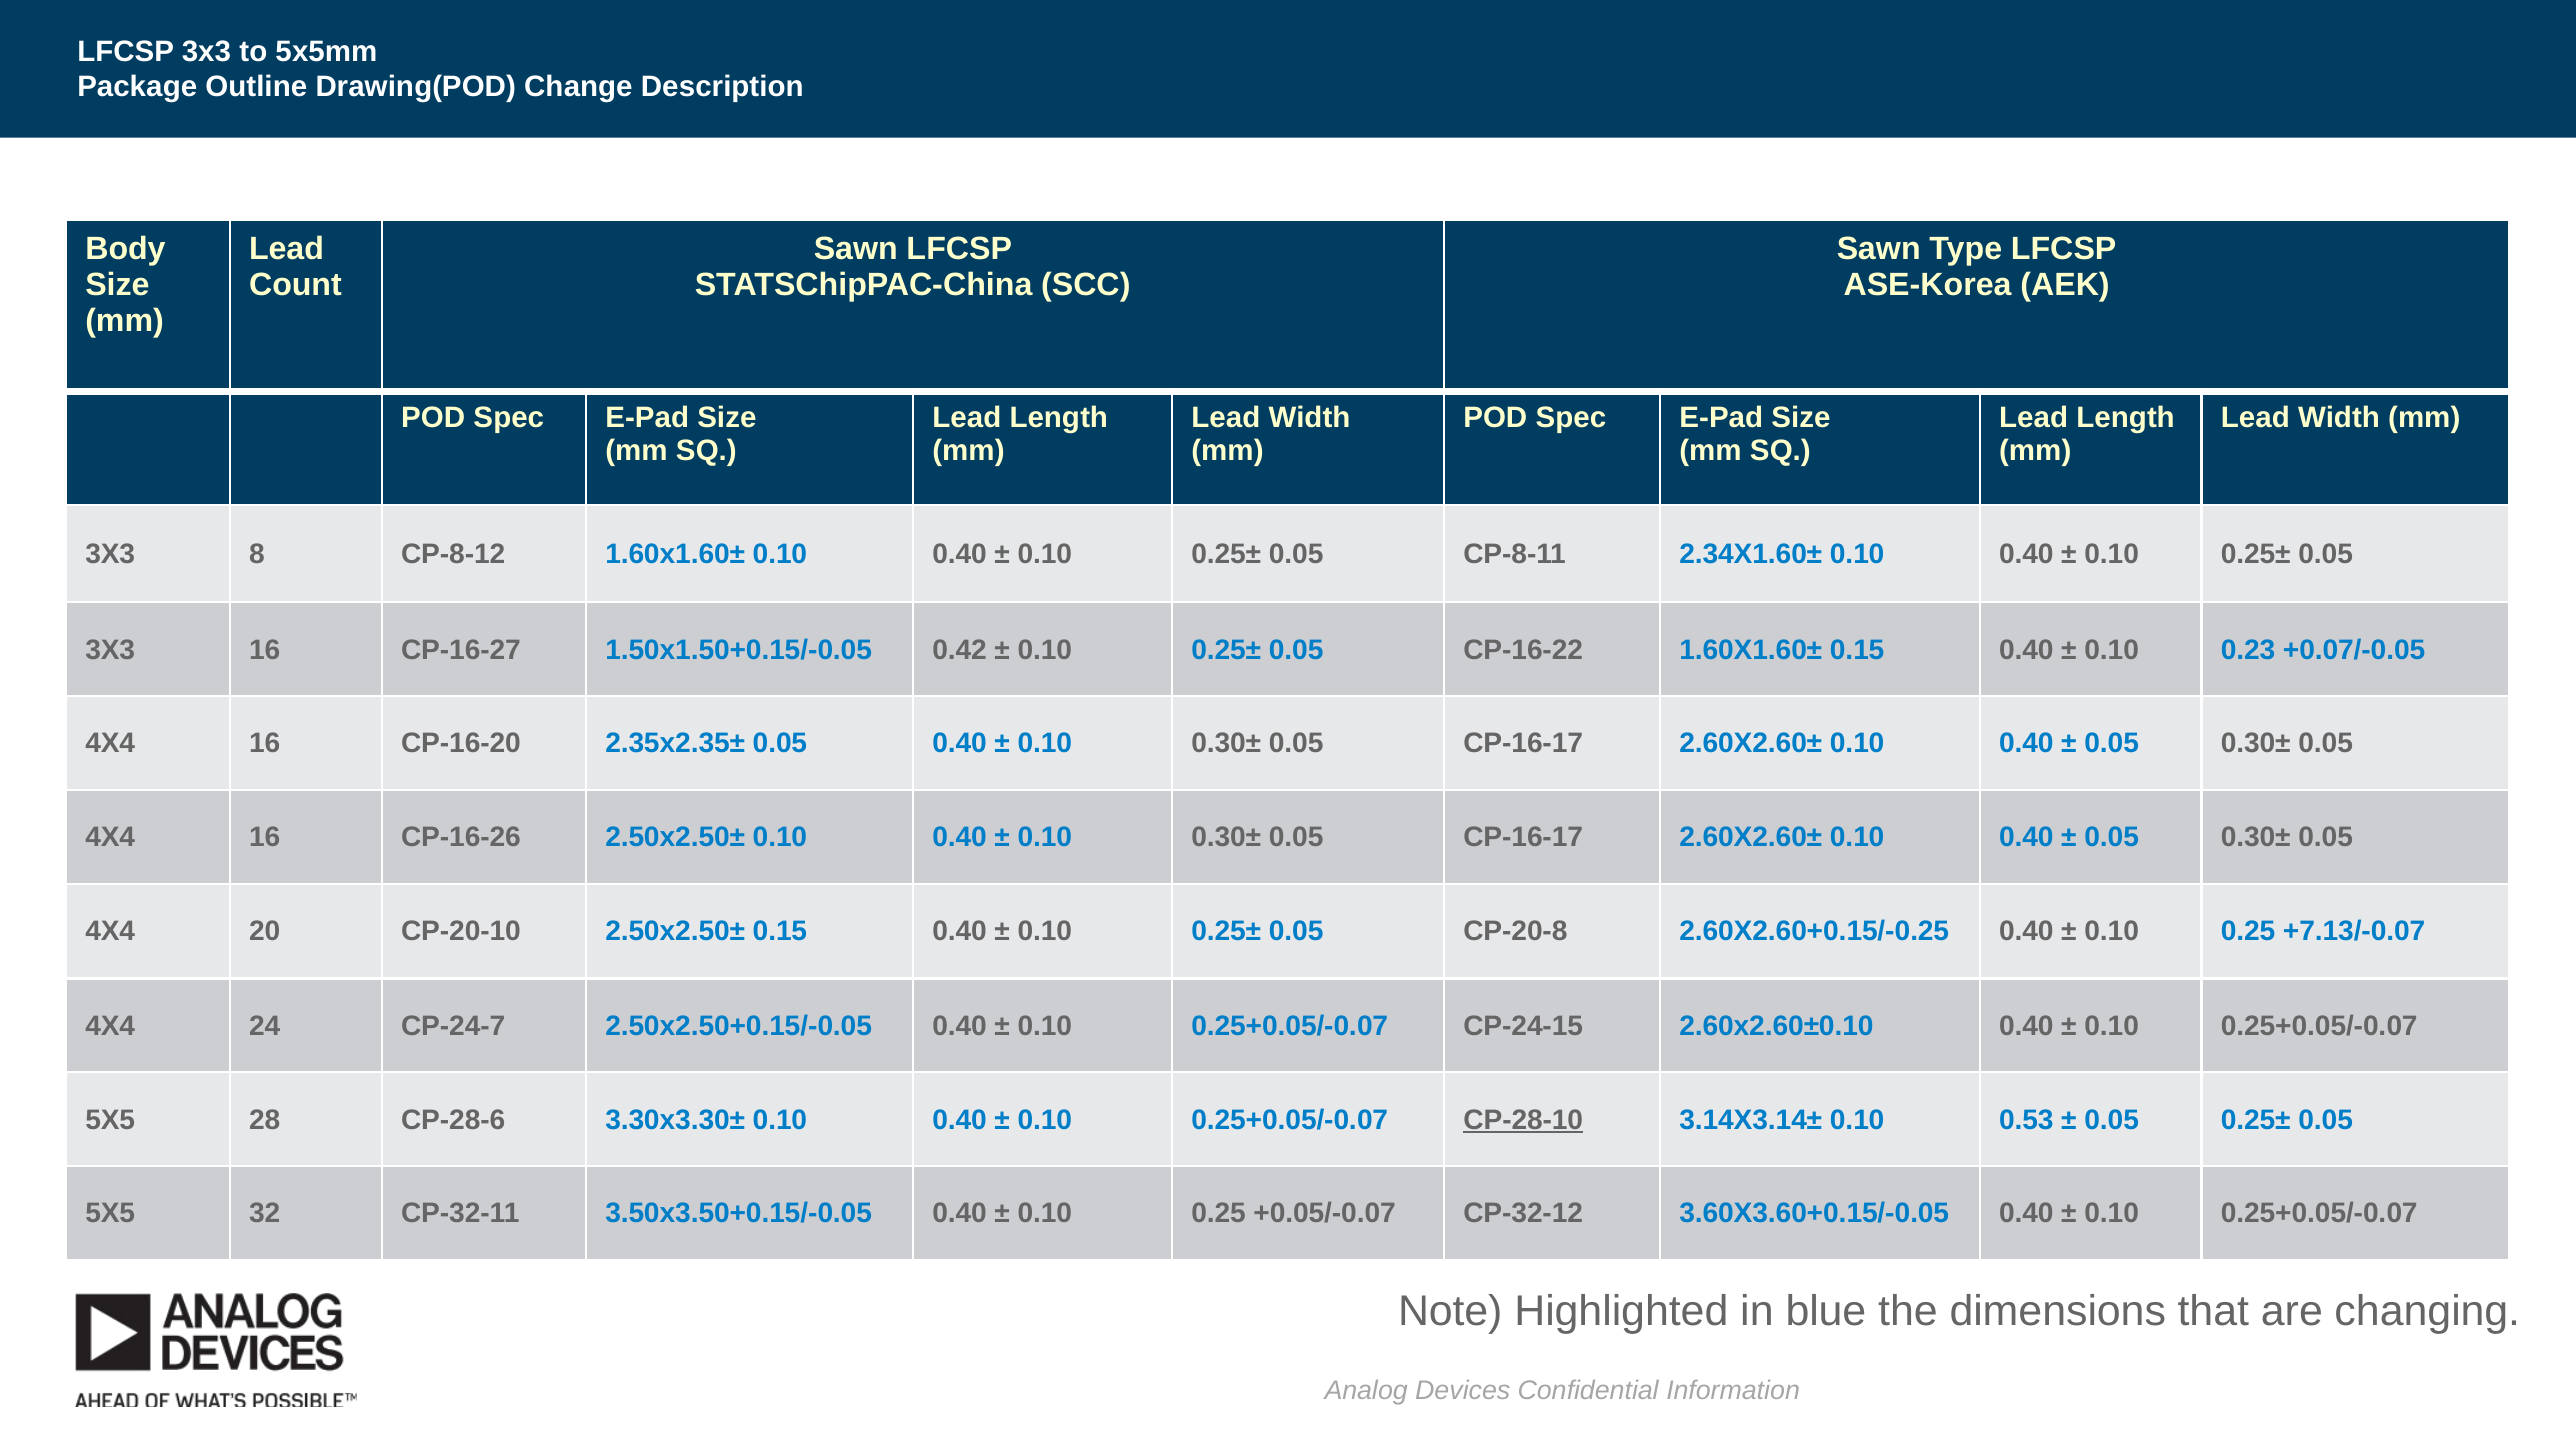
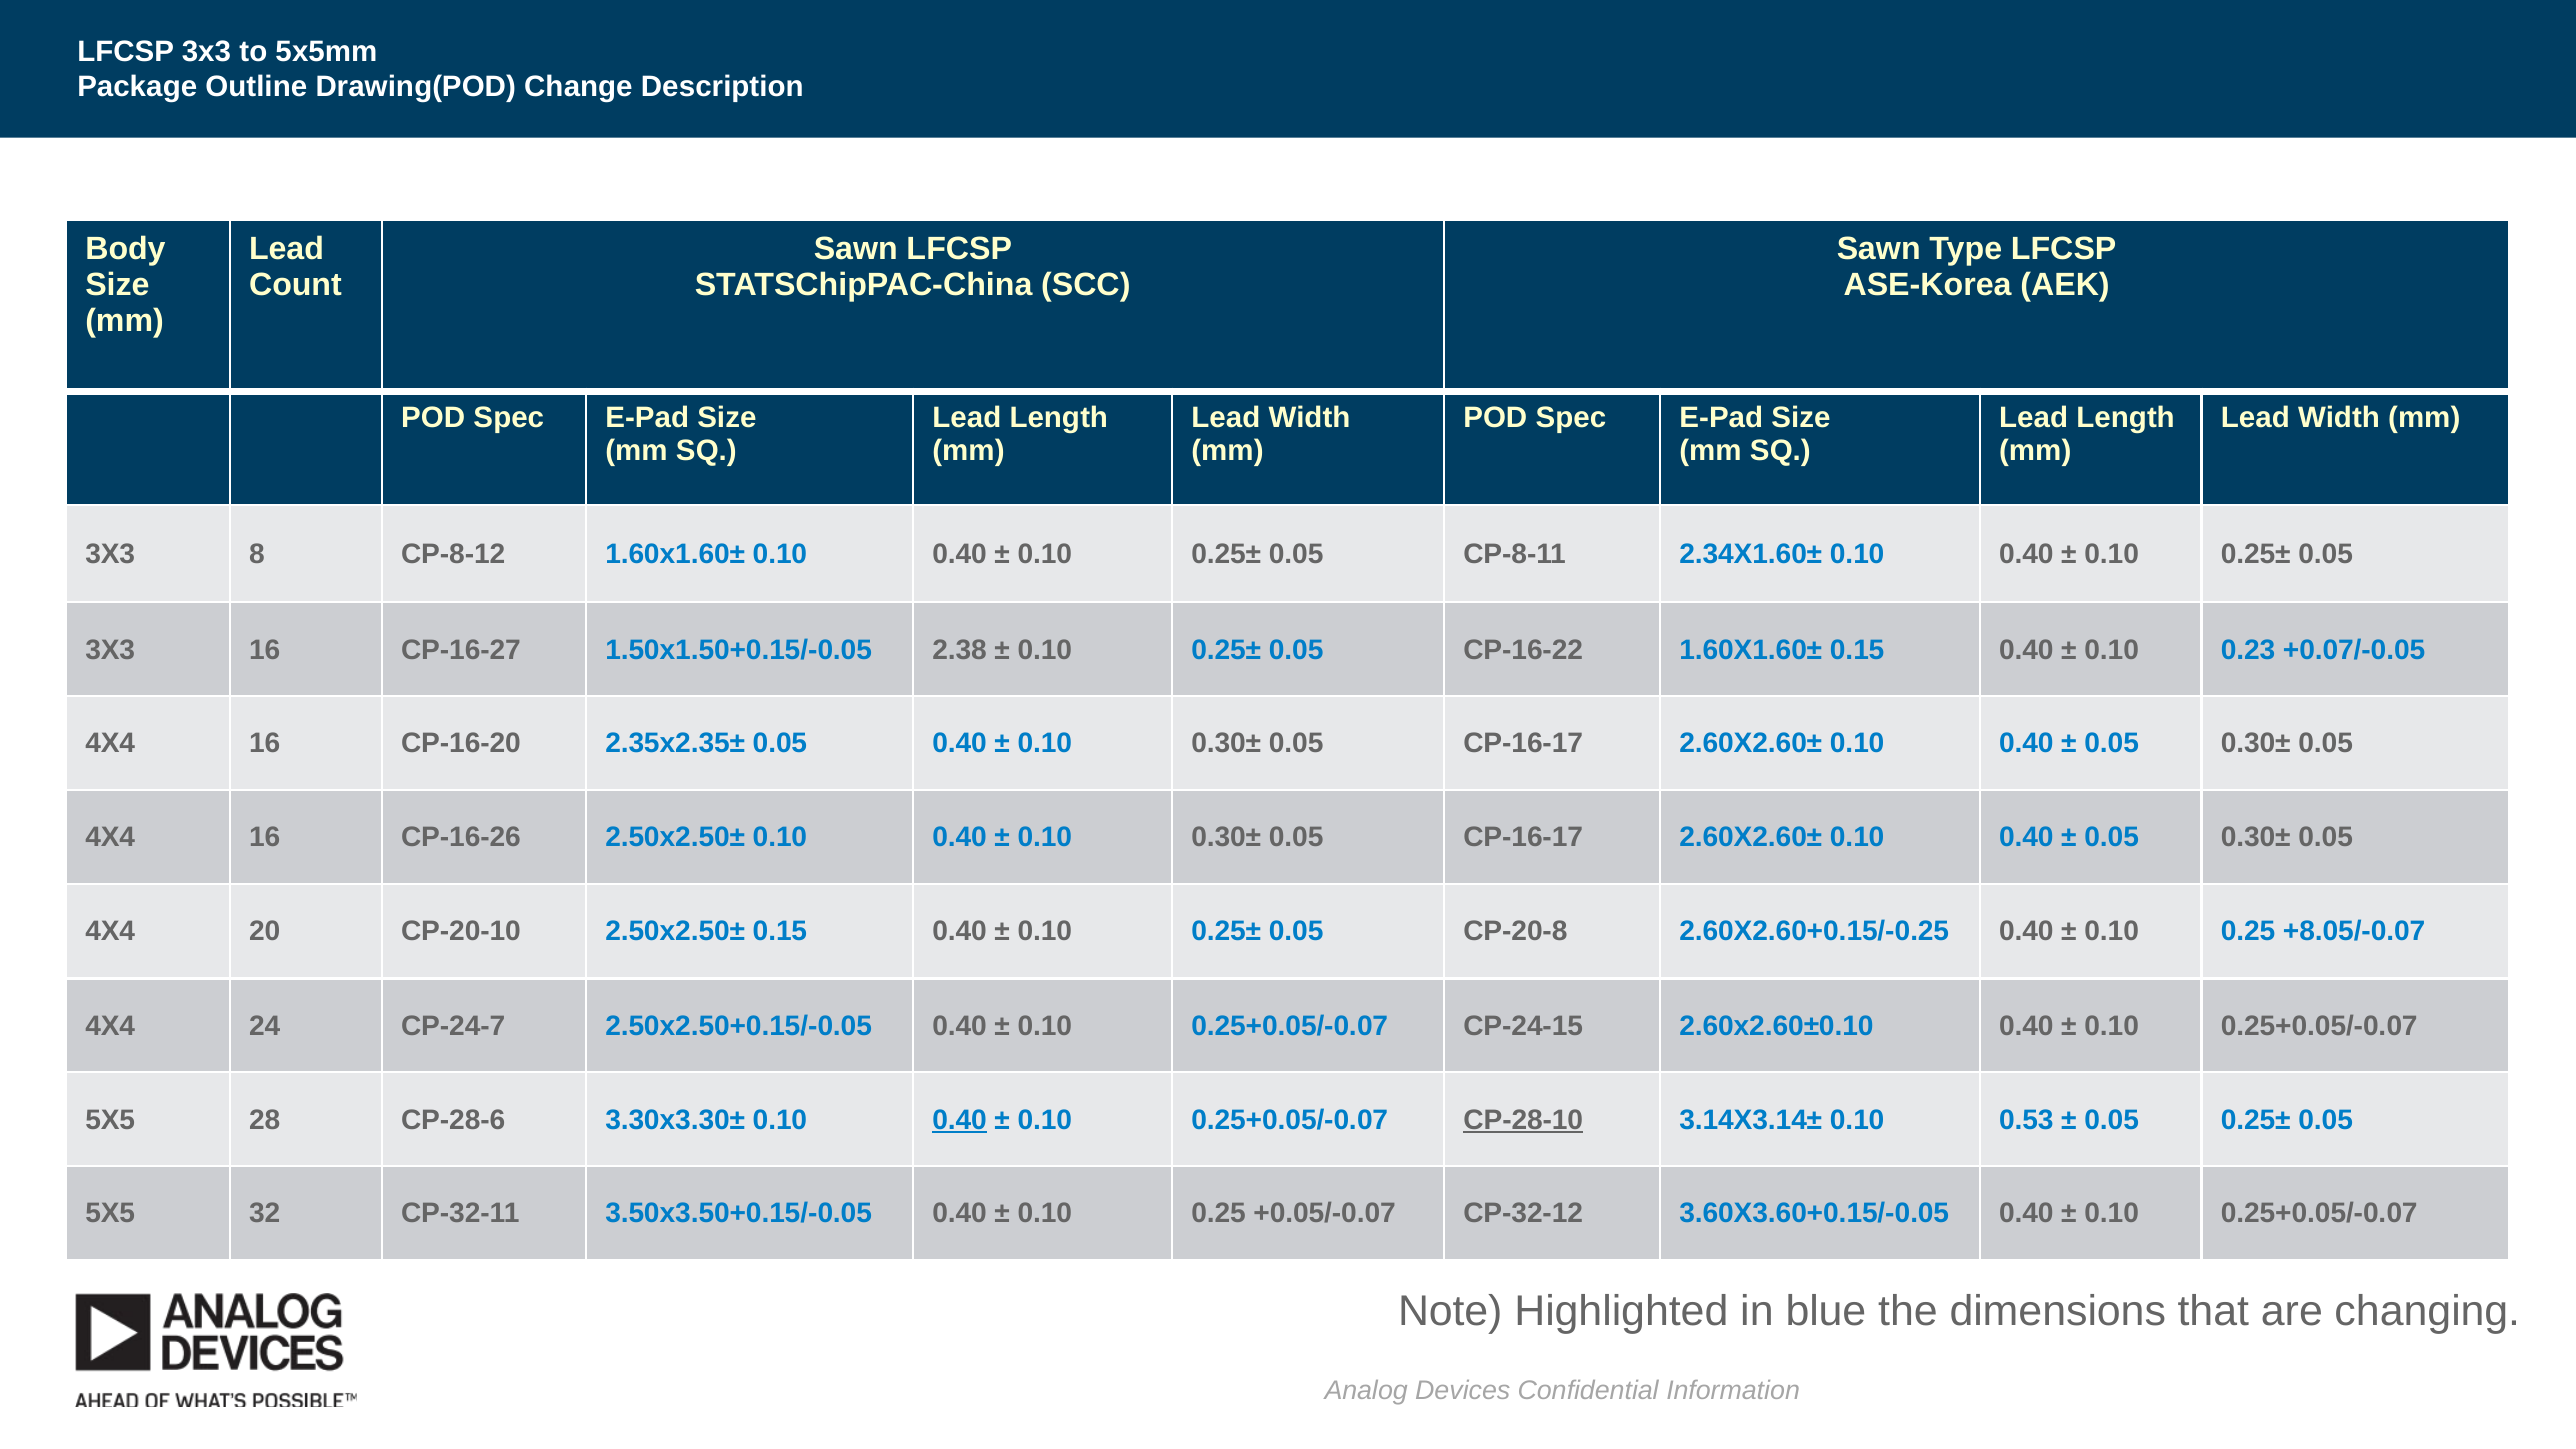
0.42: 0.42 -> 2.38 (960, 650)
+7.13/-0.07: +7.13/-0.07 -> +8.05/-0.07 (2354, 932)
0.40 underline: none -> present (960, 1120)
